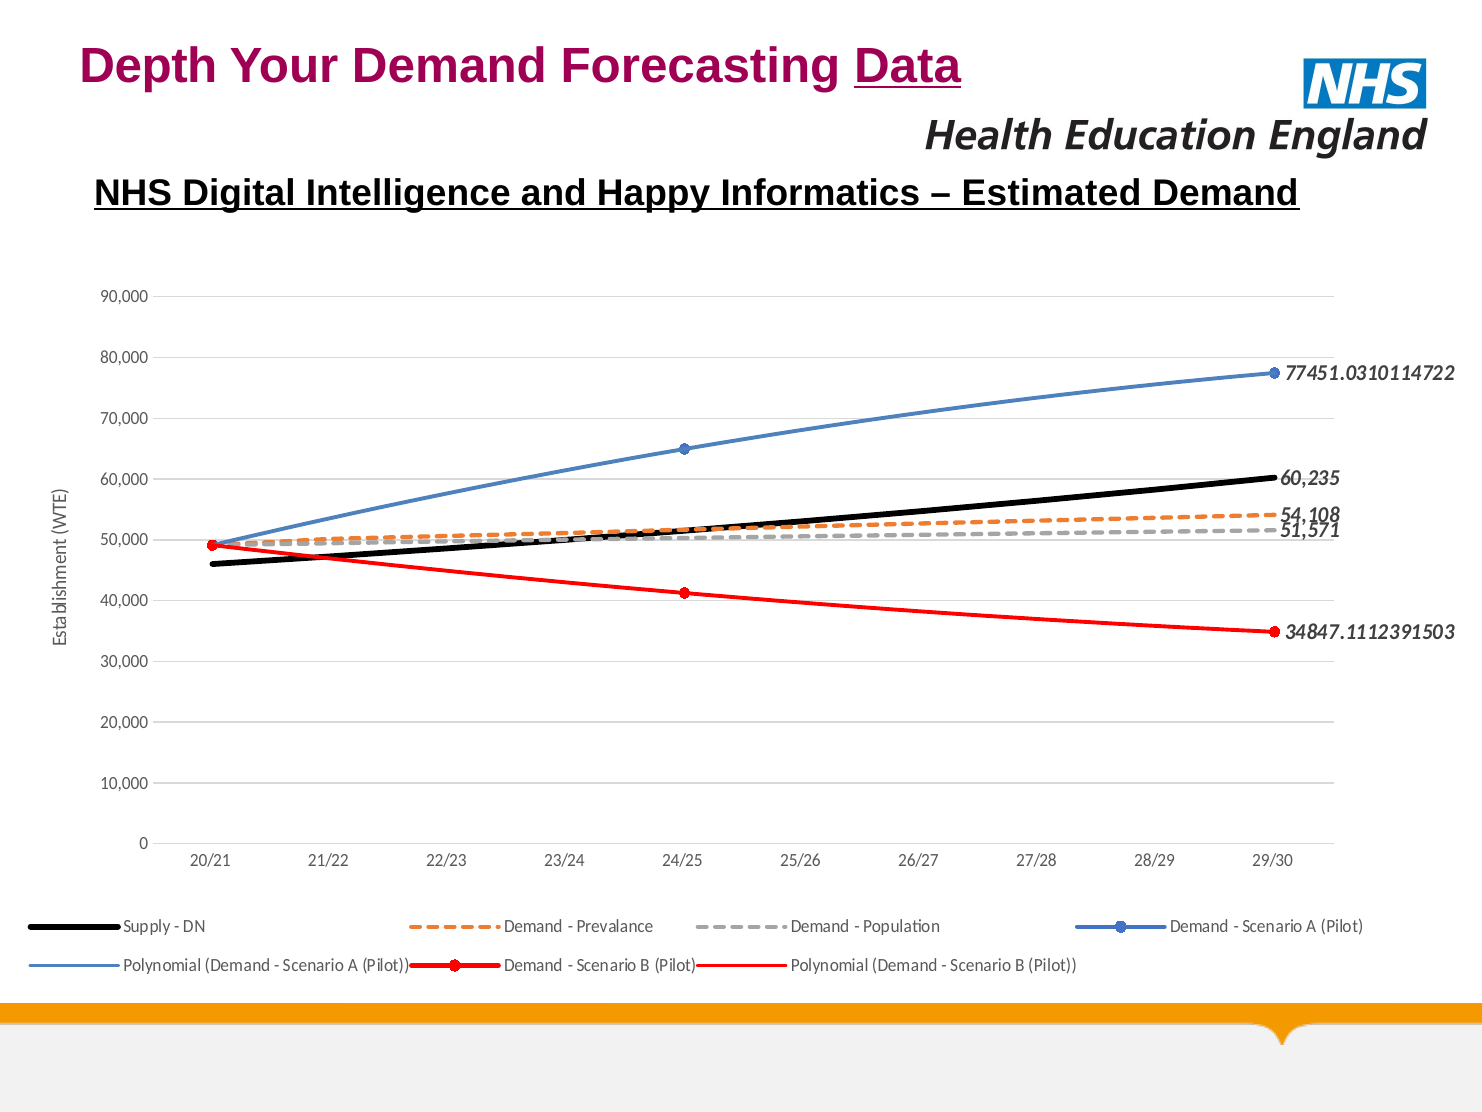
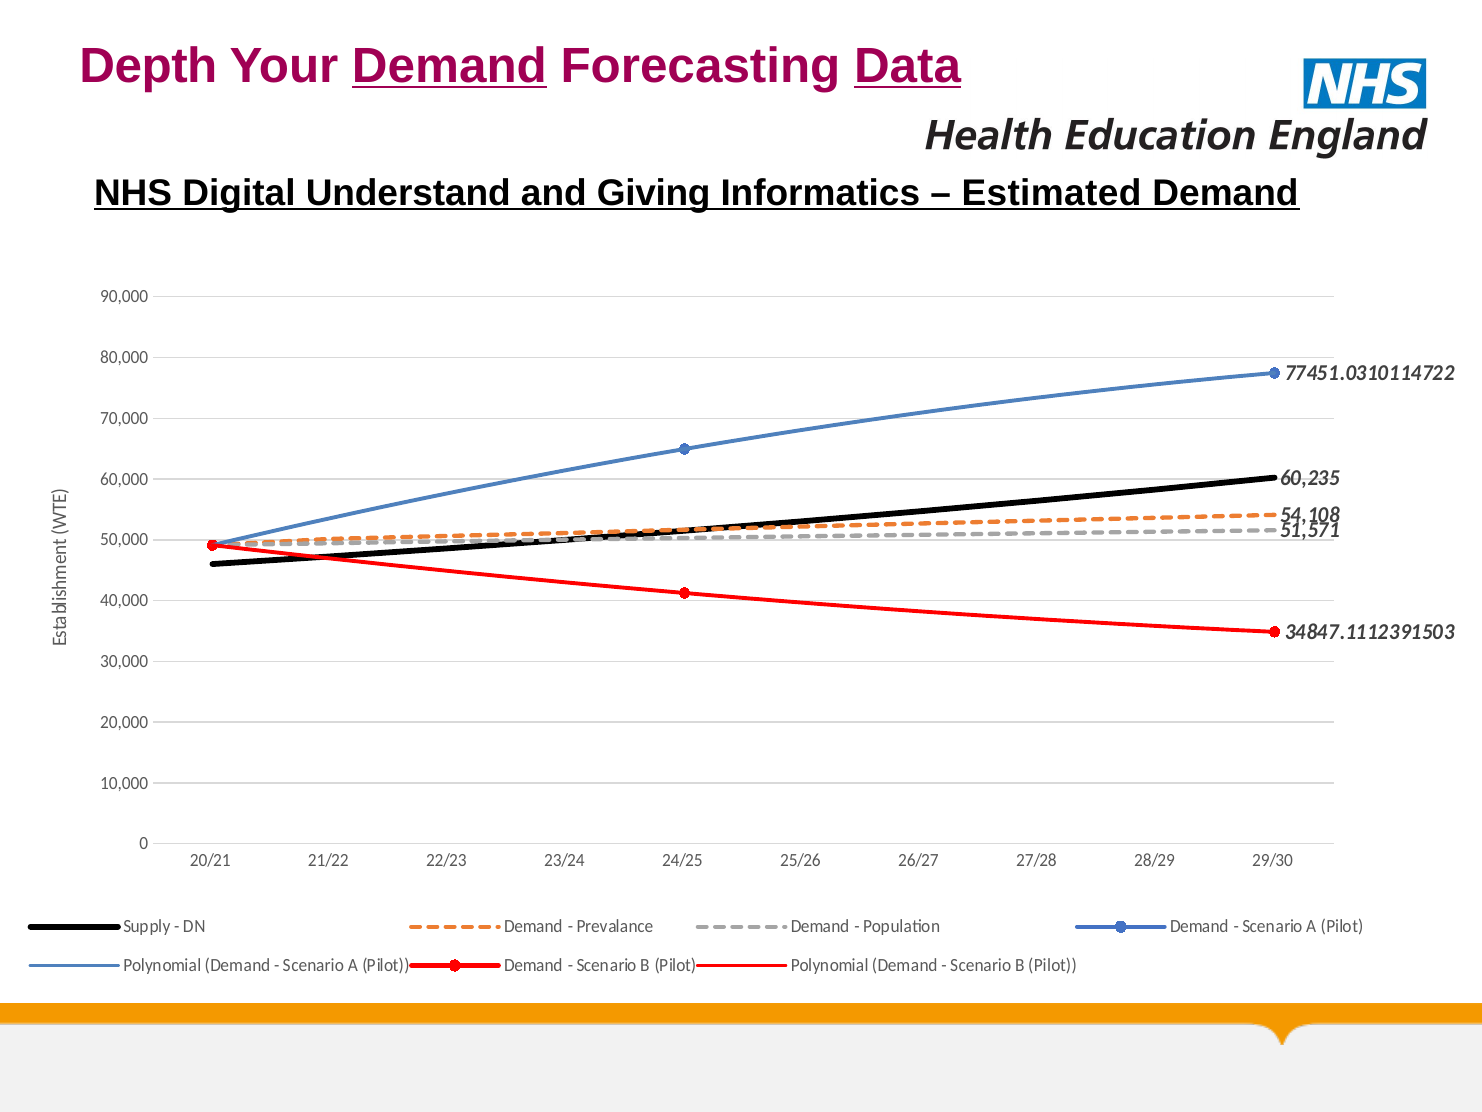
Demand underline: none -> present (449, 66)
Intelligence: Intelligence -> Understand (408, 193)
Happy: Happy -> Giving (654, 193)
